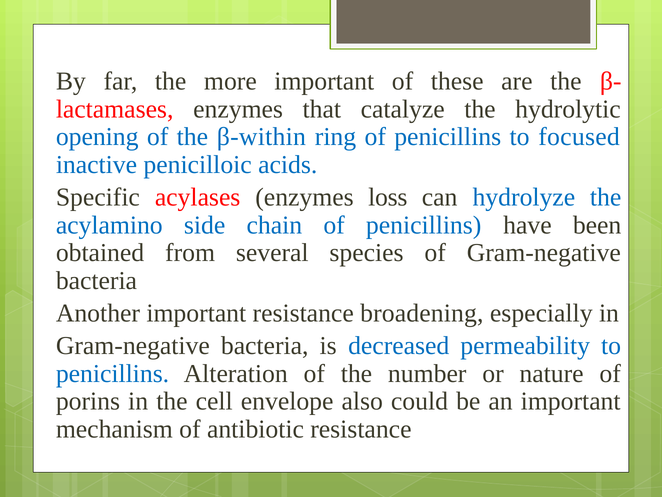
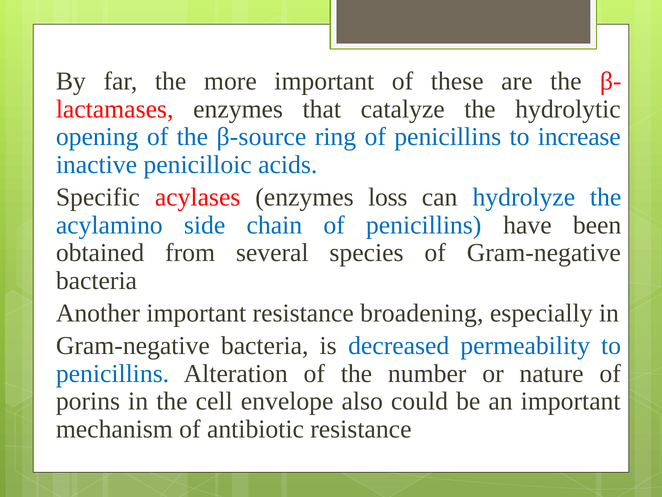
β-within: β-within -> β-source (261, 137)
focused: focused -> increase (579, 137)
